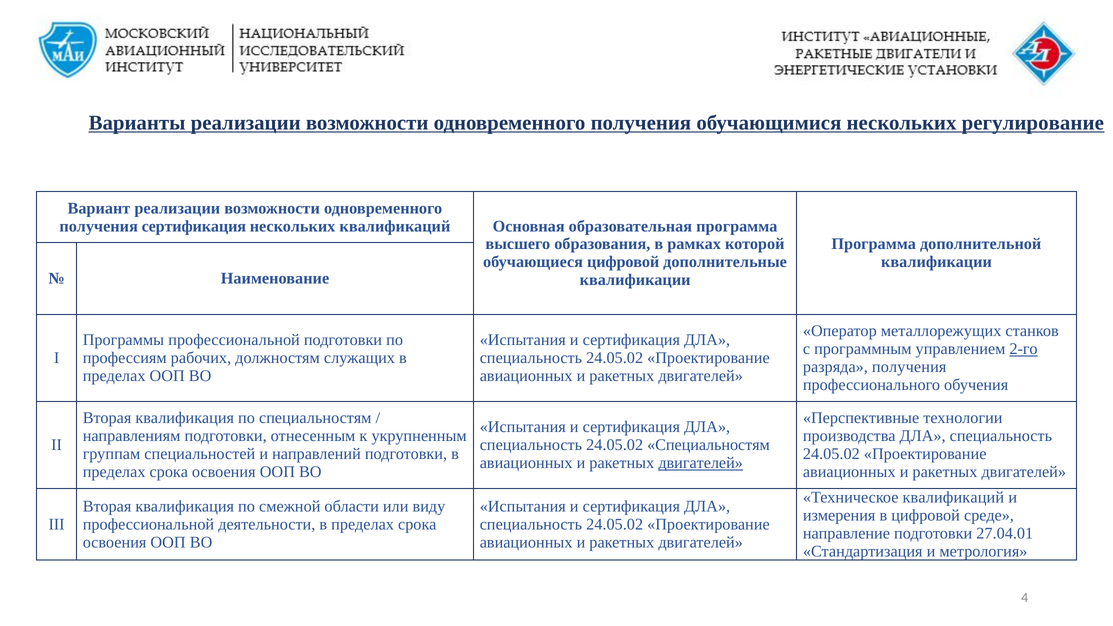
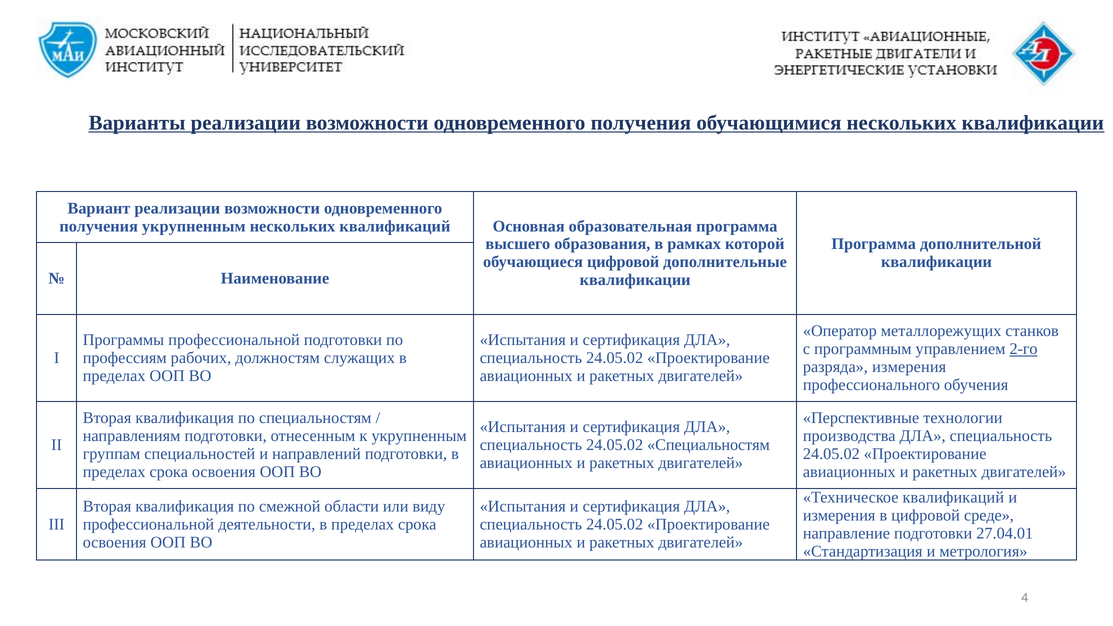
нескольких регулирование: регулирование -> квалификации (1033, 123)
получения сертификация: сертификация -> укрупненным (194, 226)
разряда получения: получения -> измерения (909, 367)
двигателей underline: present -> none (701, 463)
